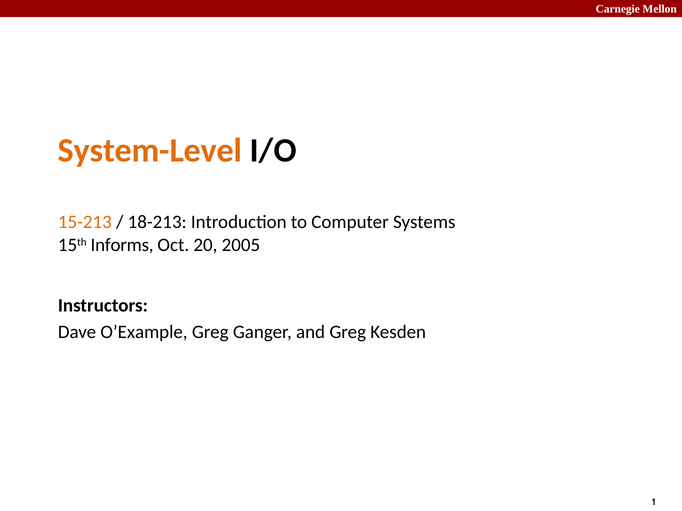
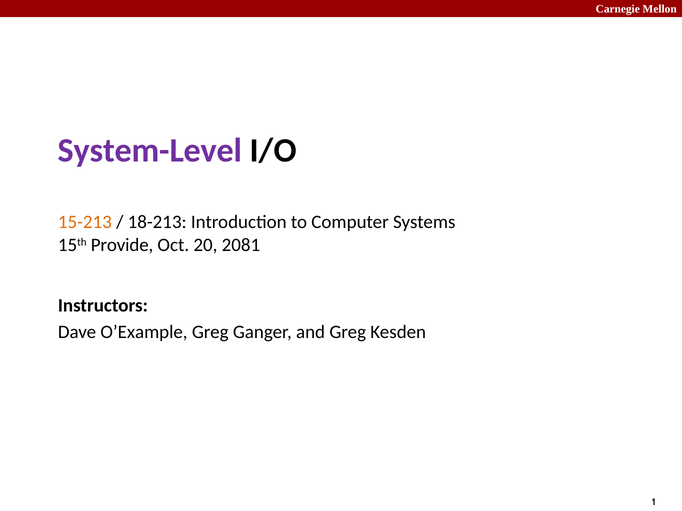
System-Level colour: orange -> purple (150, 151)
Informs: Informs -> Provide (122, 245)
2005: 2005 -> 2081 (241, 245)
